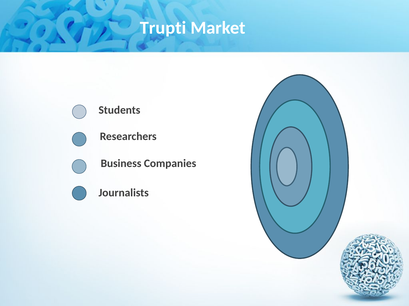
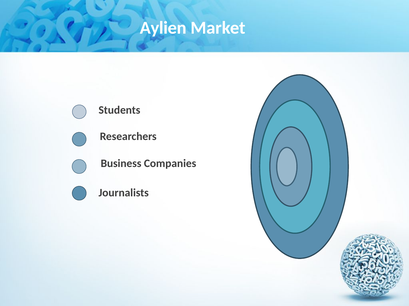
Trupti: Trupti -> Aylien (163, 28)
